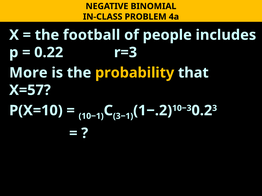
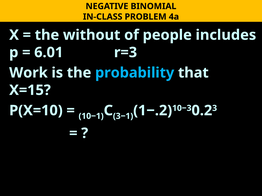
football: football -> without (92, 35)
0.22: 0.22 -> 6.01 (49, 53)
More: More -> Work (28, 73)
probability colour: yellow -> light blue (135, 73)
X=57: X=57 -> X=15 (30, 90)
